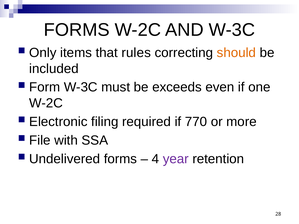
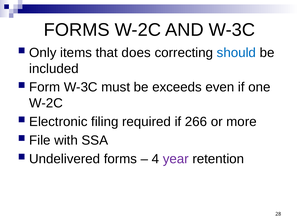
rules: rules -> does (136, 53)
should colour: orange -> blue (236, 53)
770: 770 -> 266 (196, 122)
